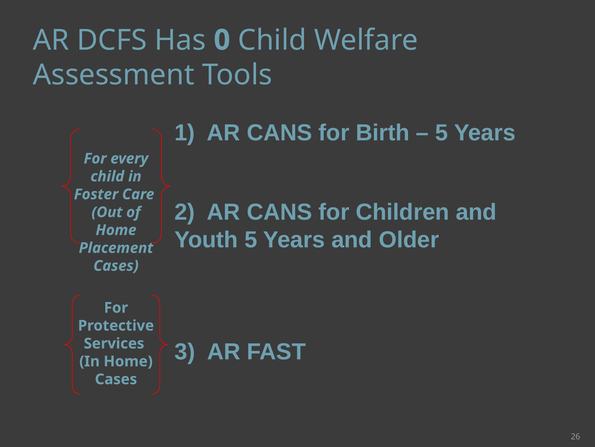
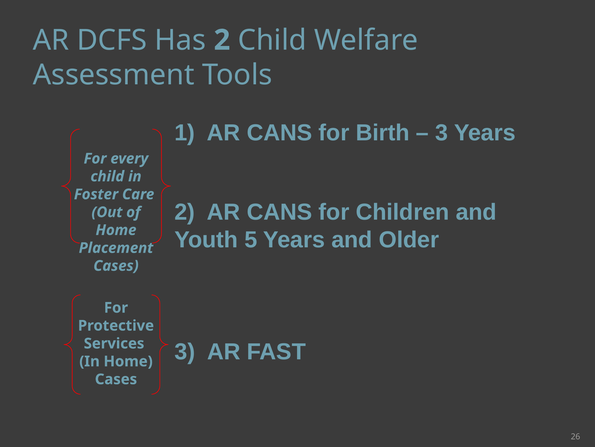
Has 0: 0 -> 2 (222, 40)
5: 5 -> 3 (442, 132)
